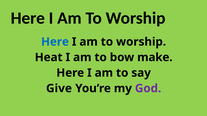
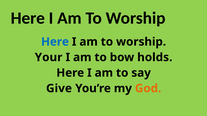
Heat: Heat -> Your (49, 58)
make: make -> holds (155, 58)
God colour: purple -> orange (148, 89)
